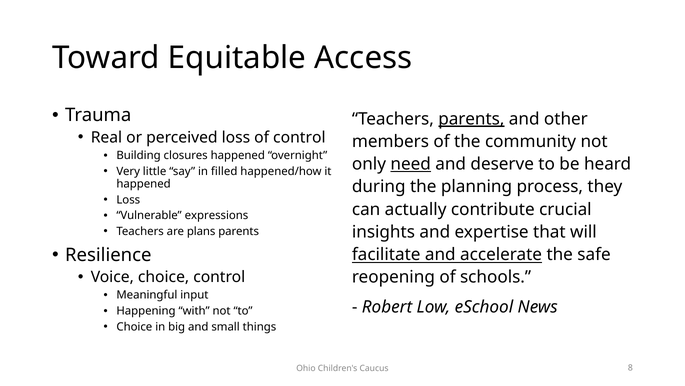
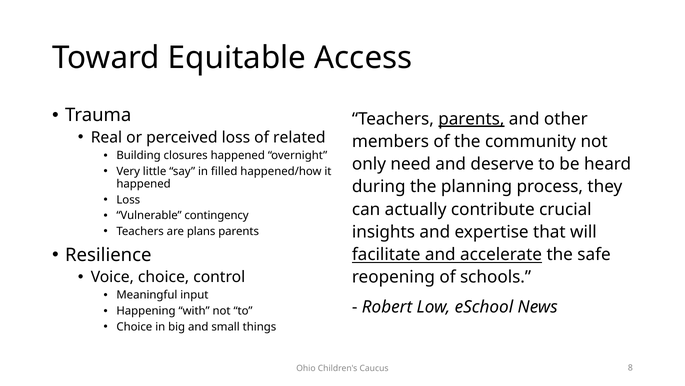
of control: control -> related (299, 137)
need underline: present -> none (411, 164)
expressions: expressions -> contingency (217, 215)
